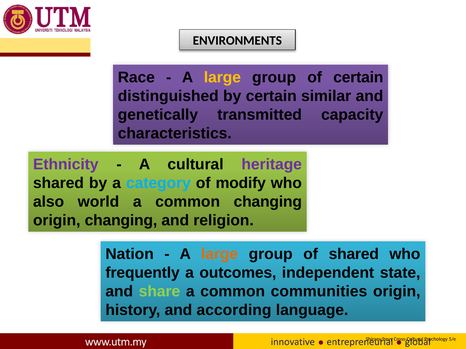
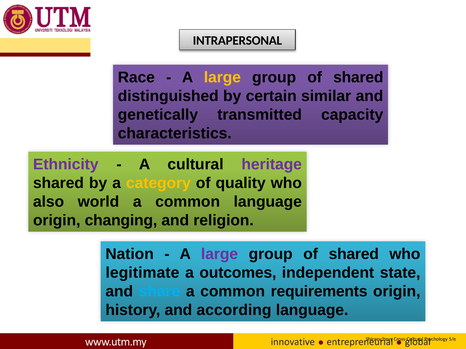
ENVIRONMENTS: ENVIRONMENTS -> INTRAPERSONAL (237, 40)
certain: certain -> shared (358, 78)
category colour: light blue -> yellow (158, 183)
modify: modify -> quality (241, 183)
common changing: changing -> language (268, 202)
large colour: orange -> purple (220, 254)
frequently: frequently -> legitimate (142, 273)
share colour: light green -> light blue (159, 292)
communities: communities -> requirements (319, 292)
